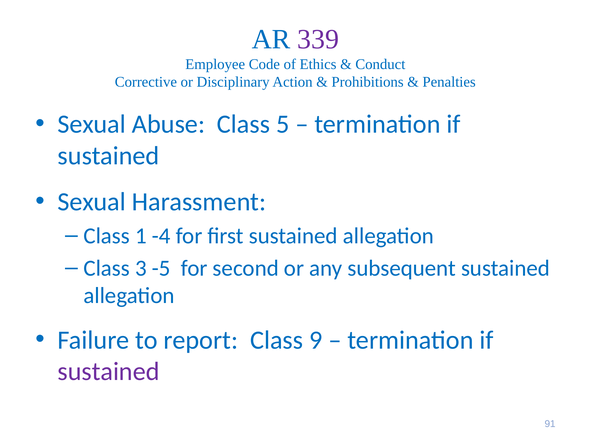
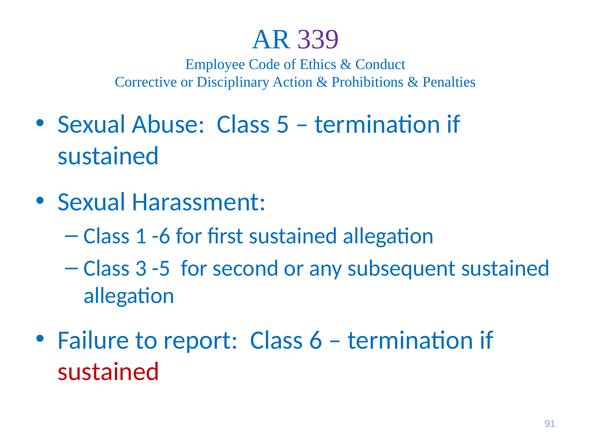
-4: -4 -> -6 (161, 235)
9: 9 -> 6 (316, 339)
sustained colour: purple -> red (109, 371)
